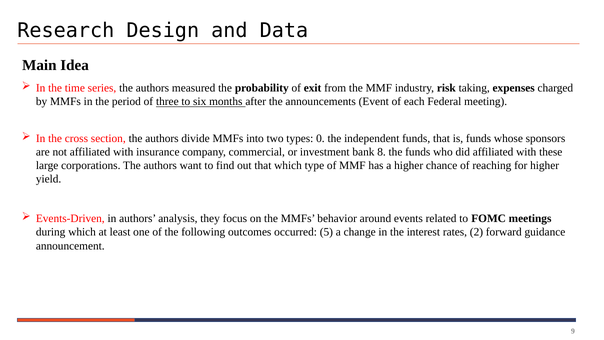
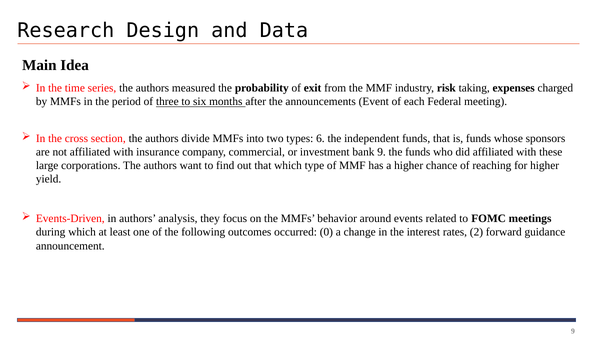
0: 0 -> 6 (320, 138)
bank 8: 8 -> 9 (381, 152)
5: 5 -> 0 (326, 232)
